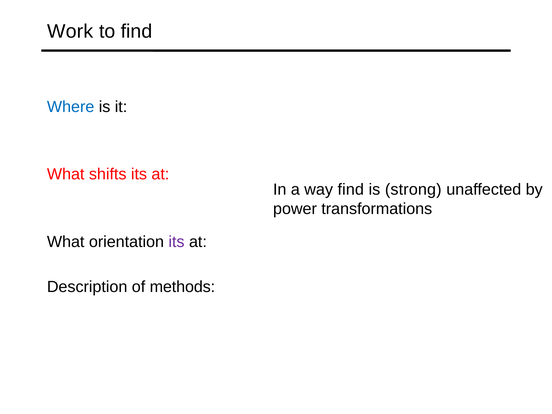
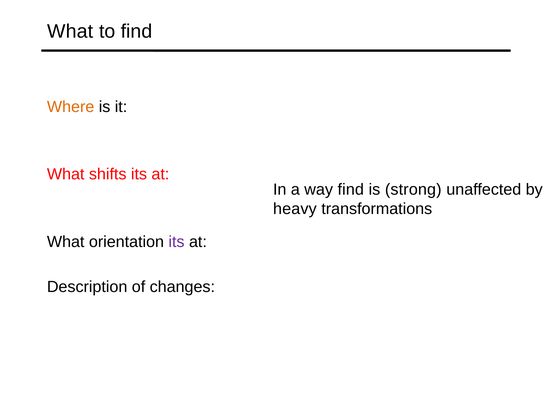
Work: Work -> What (70, 31)
Where colour: blue -> orange (71, 107)
power: power -> heavy (295, 209)
methods: methods -> changes (182, 287)
